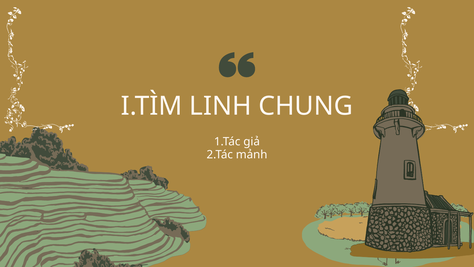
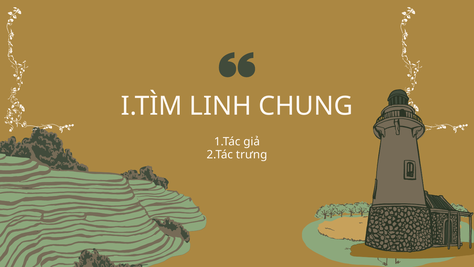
mảnh: mảnh -> trưng (252, 154)
